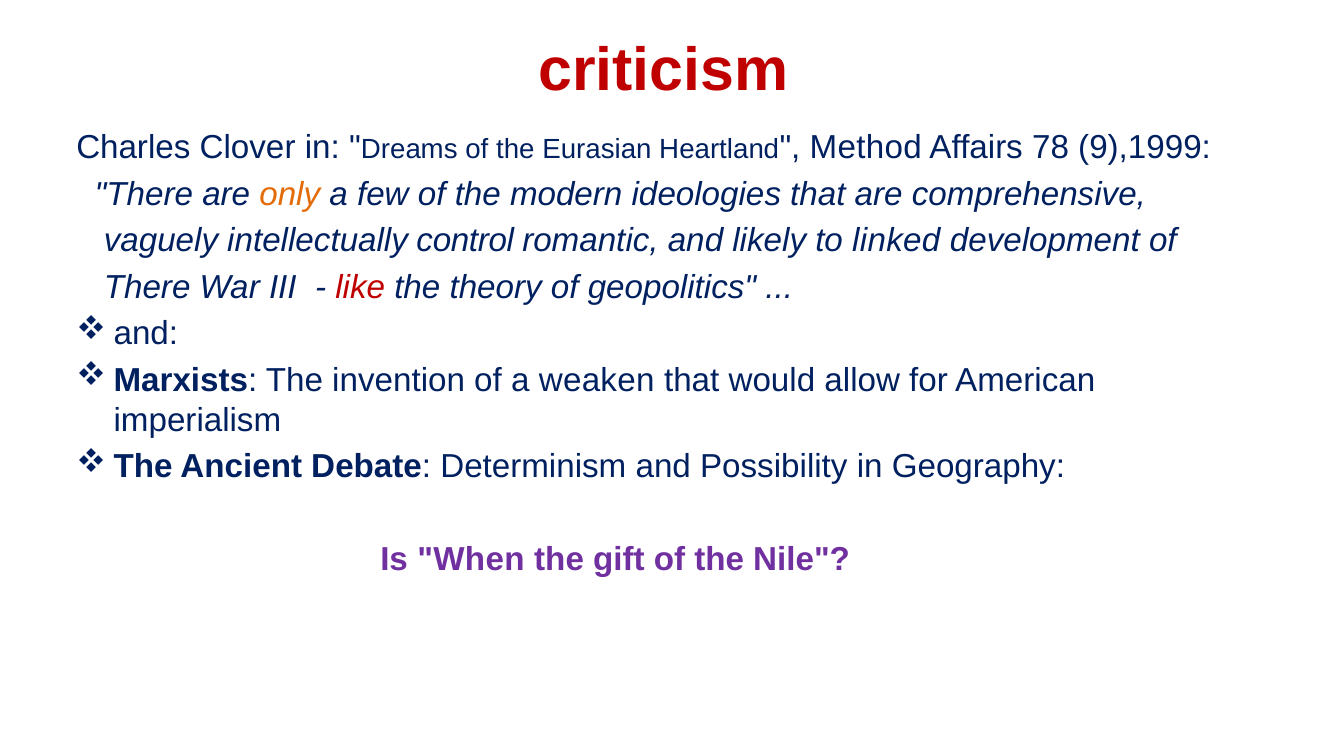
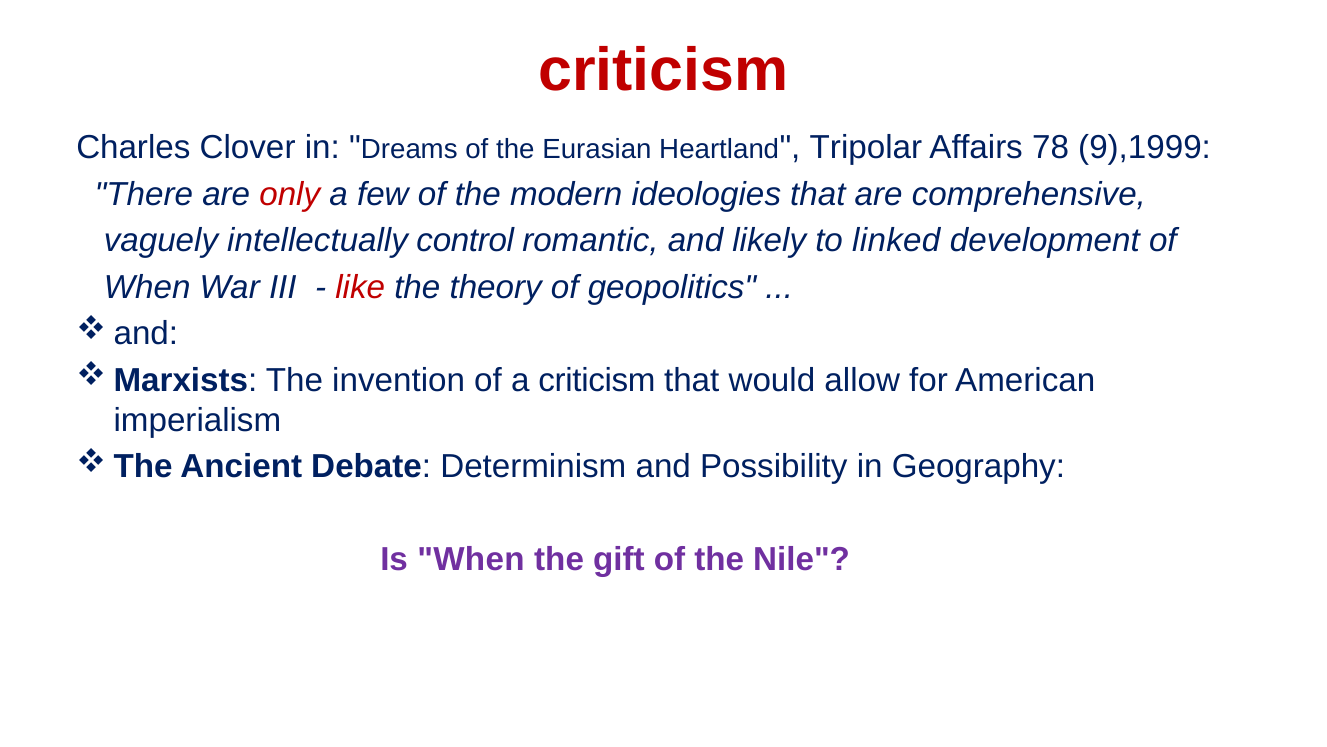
Method: Method -> Tripolar (866, 148)
only colour: orange -> red (290, 194)
There: There -> When (147, 287)
a weaken: weaken -> criticism (597, 380)
